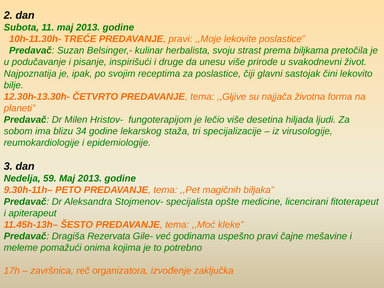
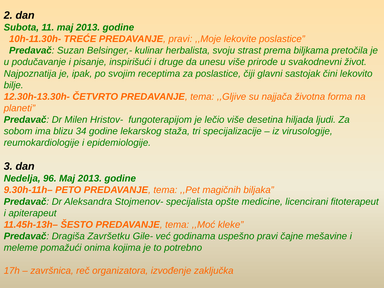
59: 59 -> 96 (50, 179)
Rezervata: Rezervata -> Završetku (109, 236)
